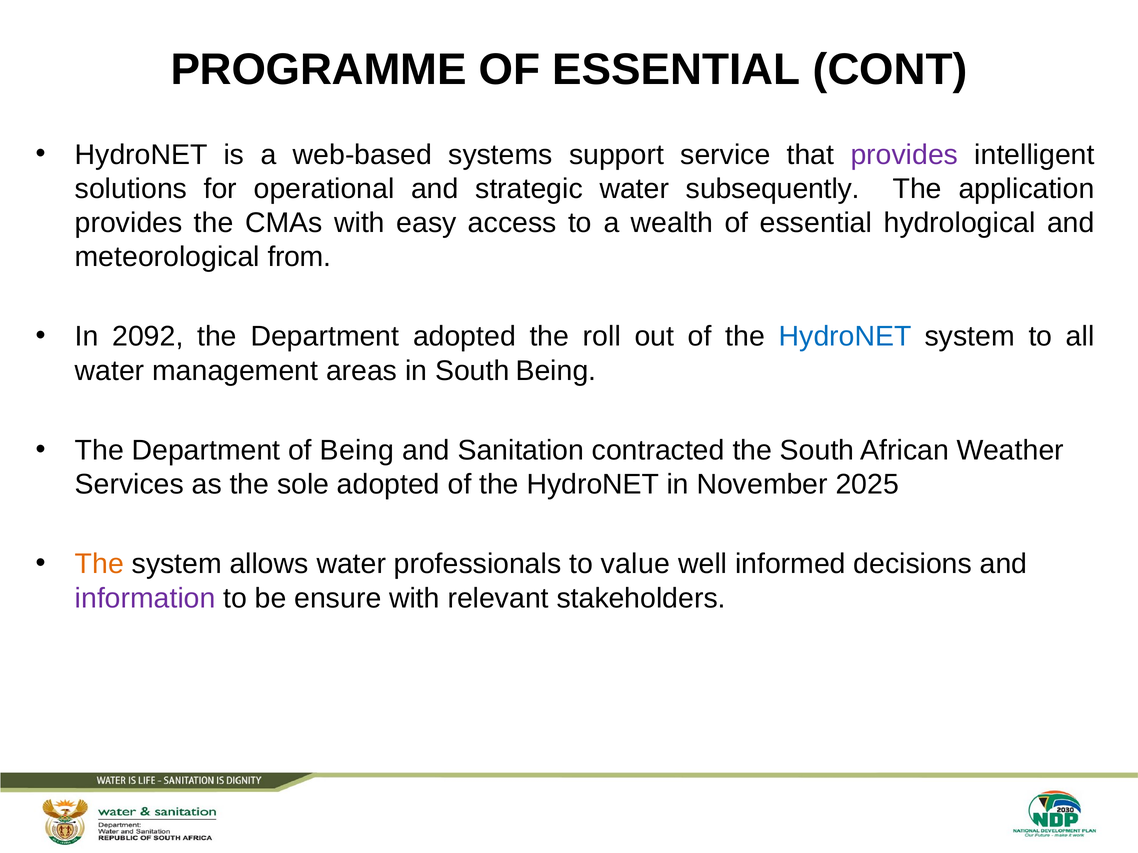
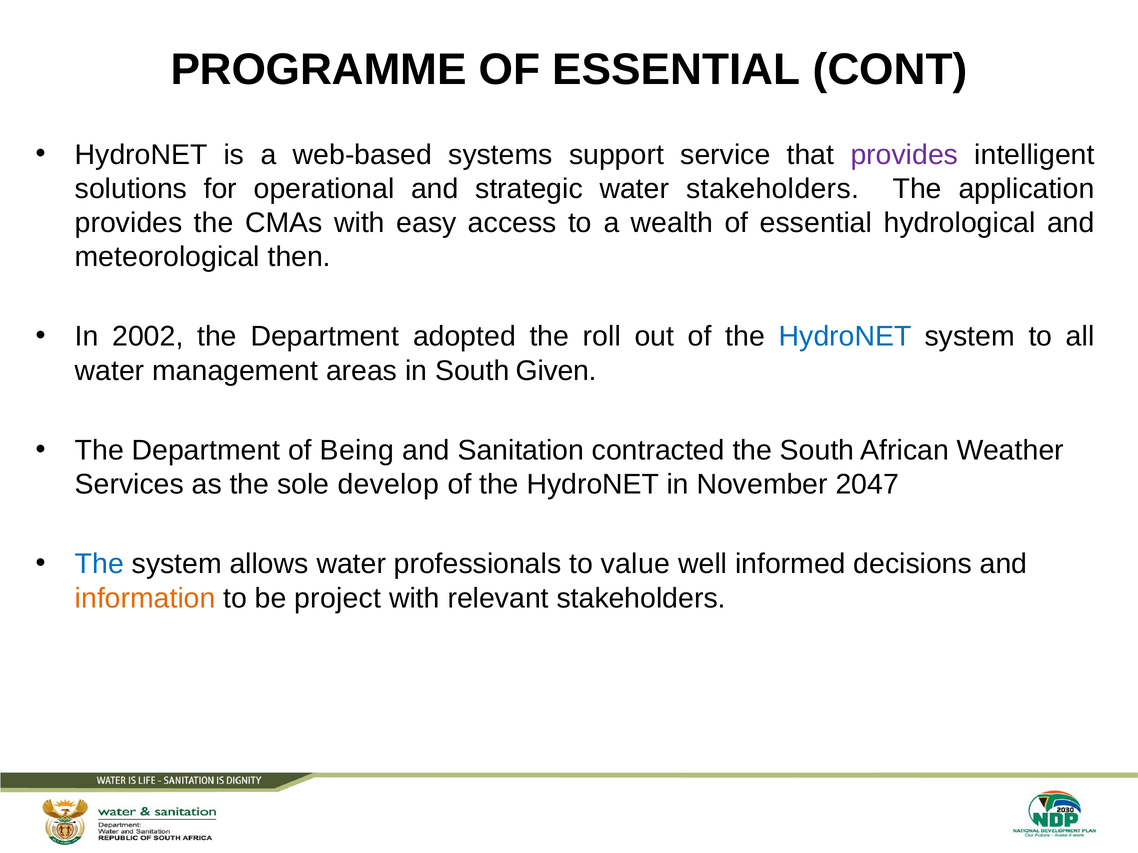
water subsequently: subsequently -> stakeholders (773, 189)
from: from -> then (299, 257)
2092: 2092 -> 2002 (148, 337)
South Being: Being -> Given (556, 371)
sole adopted: adopted -> develop (388, 485)
2025: 2025 -> 2047 (867, 485)
The colour: orange -> blue (99, 564)
information colour: purple -> orange (145, 599)
ensure: ensure -> project (338, 599)
